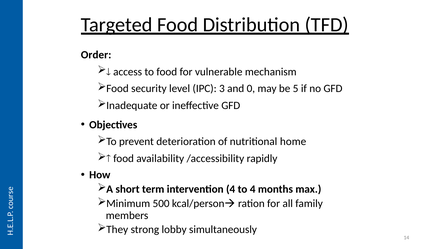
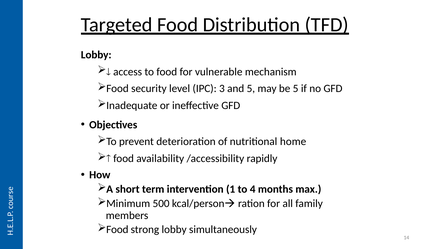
Order: Order -> Lobby (96, 55)
and 0: 0 -> 5 (251, 89)
intervention 4: 4 -> 1 (231, 189)
They: They -> Food (117, 230)
